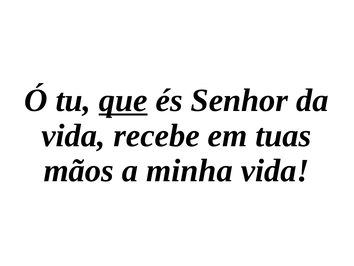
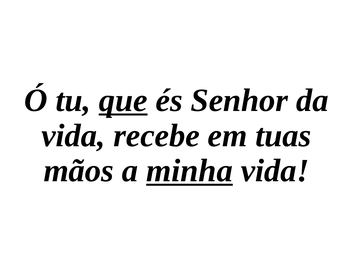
minha underline: none -> present (189, 170)
